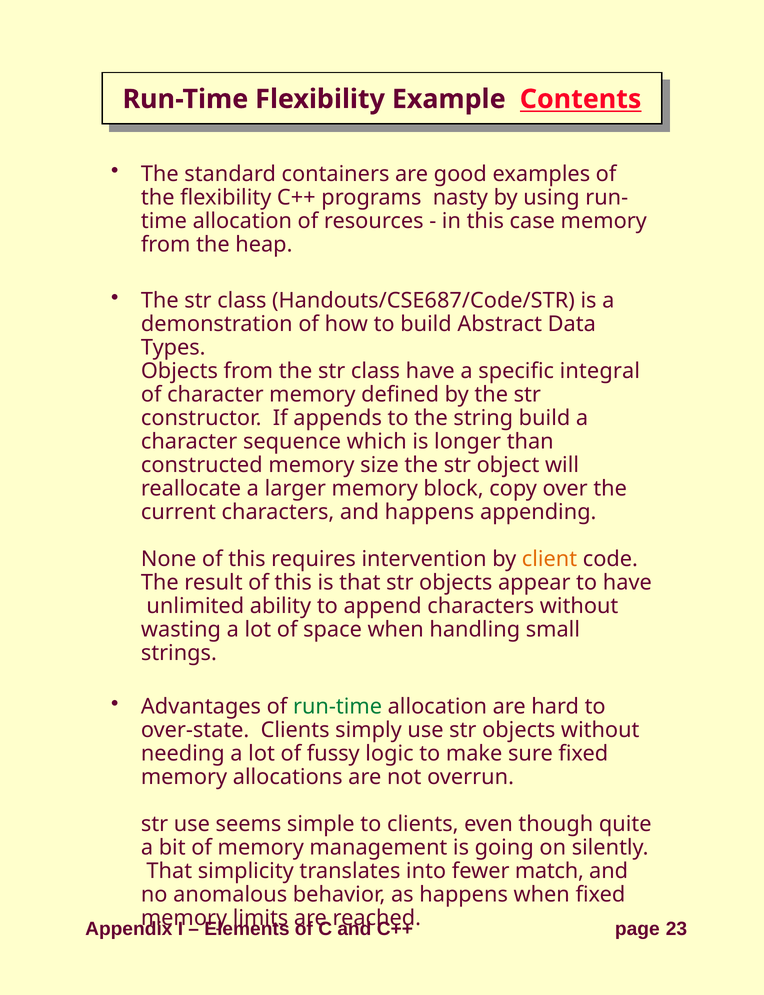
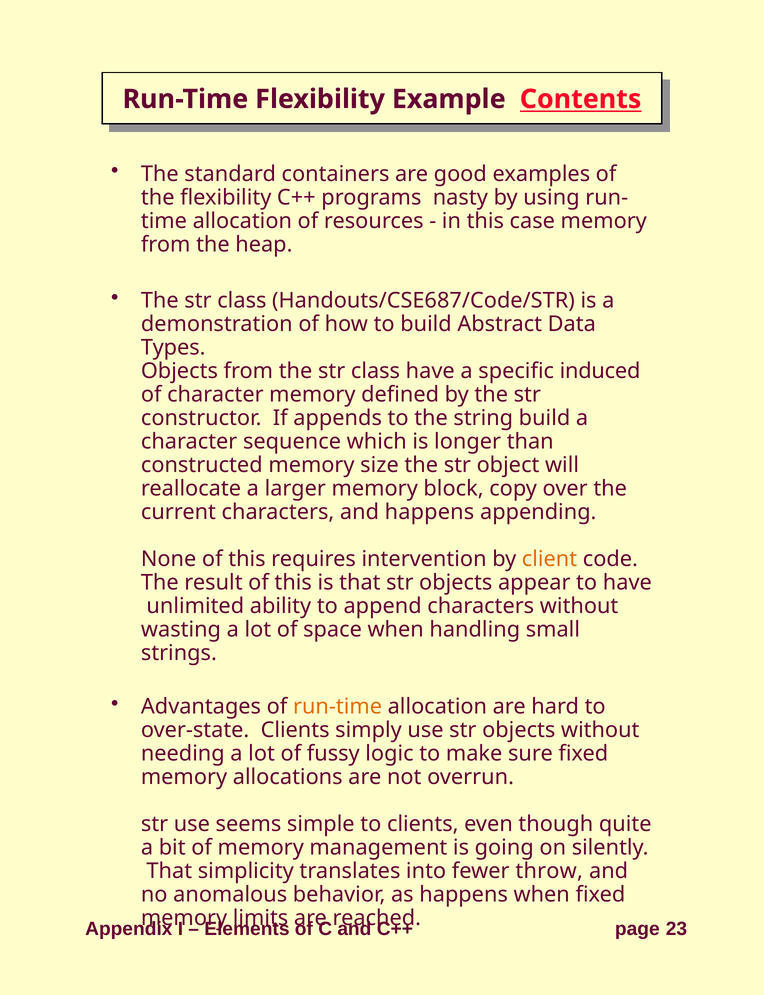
integral: integral -> induced (600, 371)
run-time colour: green -> orange (338, 706)
match: match -> throw (549, 870)
